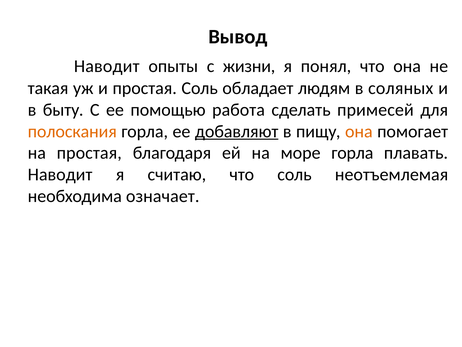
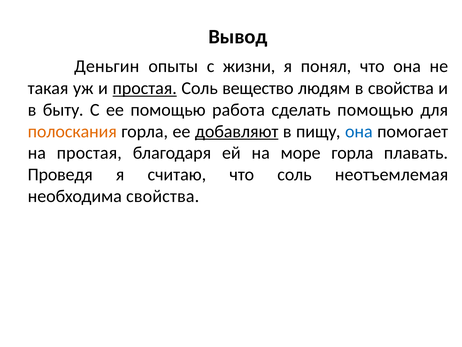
Наводит: Наводит -> Деньгин (107, 66)
простая underline: none -> present (145, 88)
обладает: обладает -> вещество (258, 88)
в соляных: соляных -> свойства (401, 88)
сделать примесей: примесей -> помощью (375, 110)
она colour: orange -> blue (359, 131)
Наводит: Наводит -> Проведя (60, 174)
необходима означает: означает -> свойства (163, 196)
